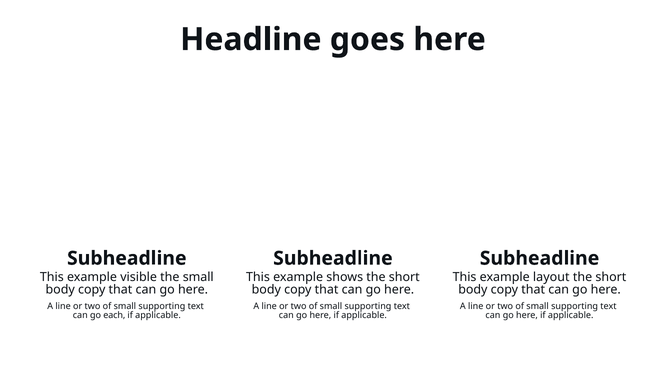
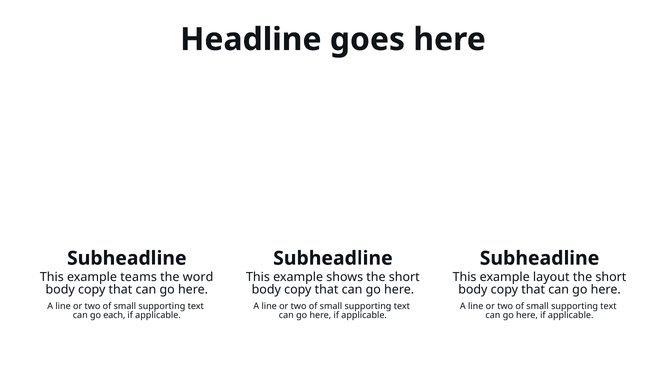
visible: visible -> teams (139, 277)
the small: small -> word (198, 277)
